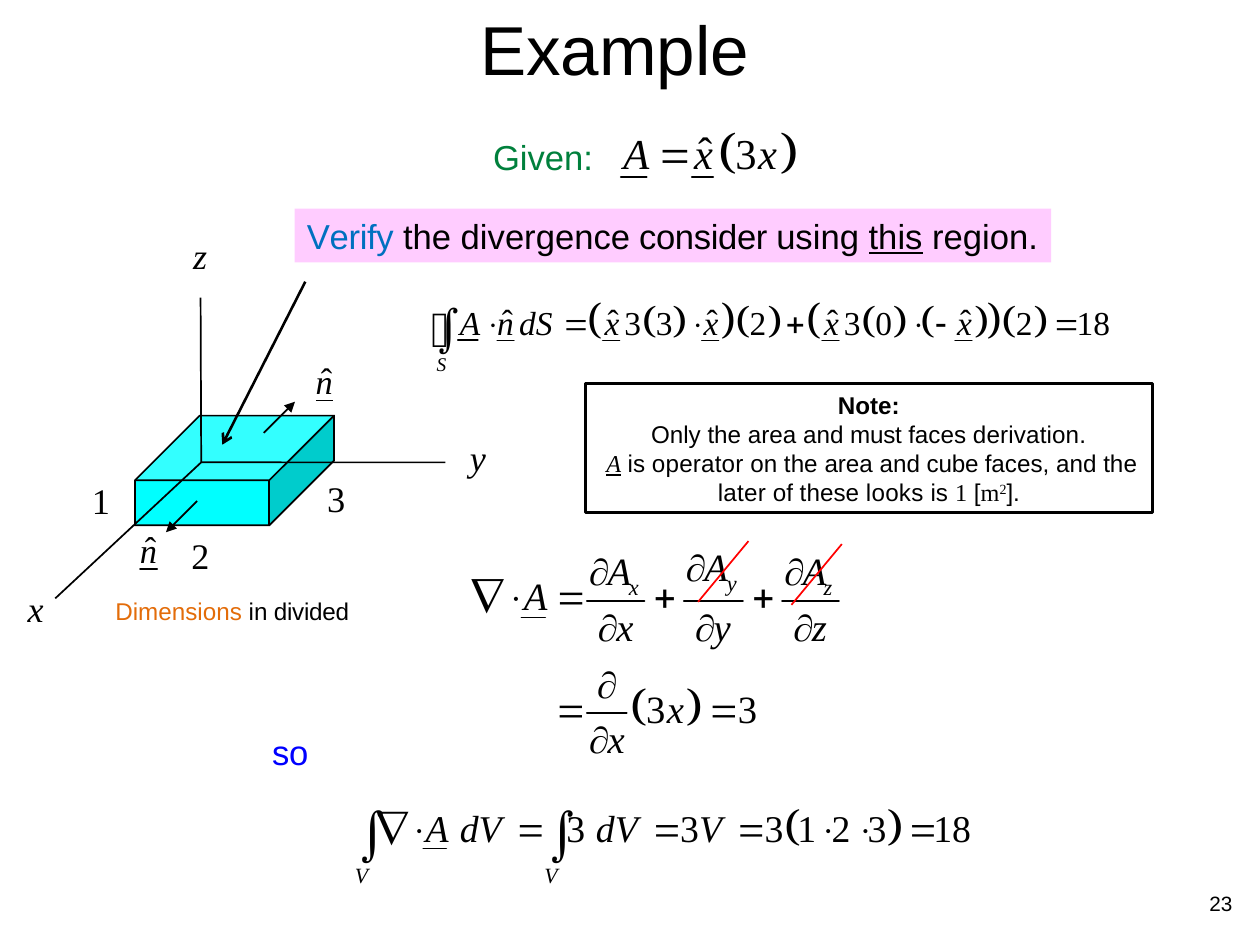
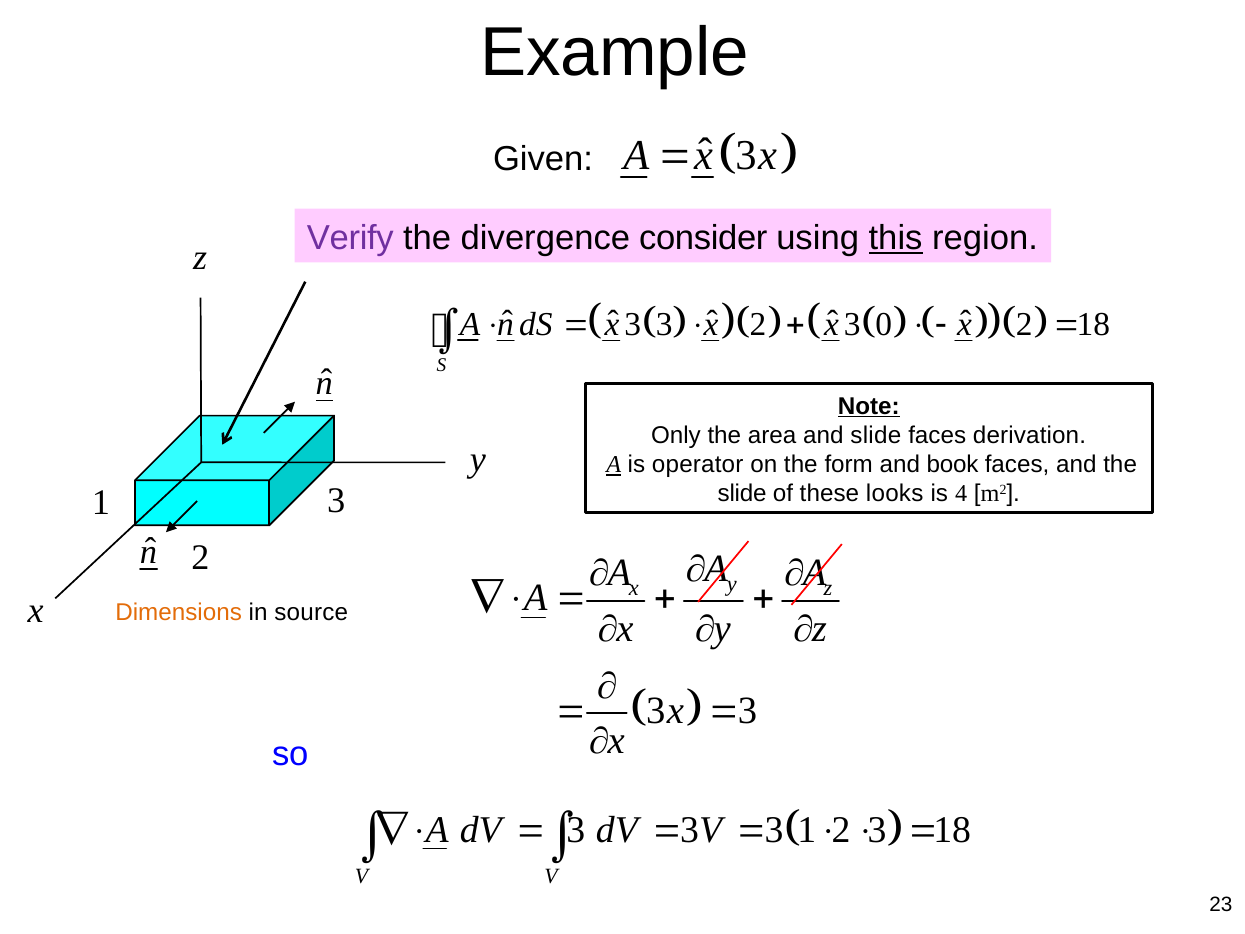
Given colour: green -> black (543, 159)
Verify colour: blue -> purple (350, 238)
Note underline: none -> present (869, 406)
and must: must -> slide (876, 435)
on the area: area -> form (849, 464)
cube: cube -> book (953, 464)
later: later -> slide (742, 493)
is 1: 1 -> 4 (961, 493)
divided: divided -> source (311, 612)
